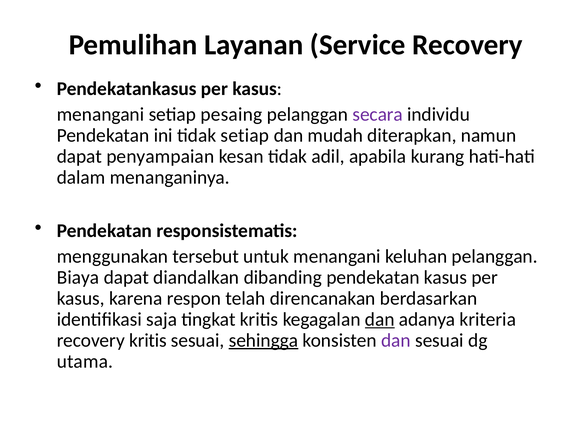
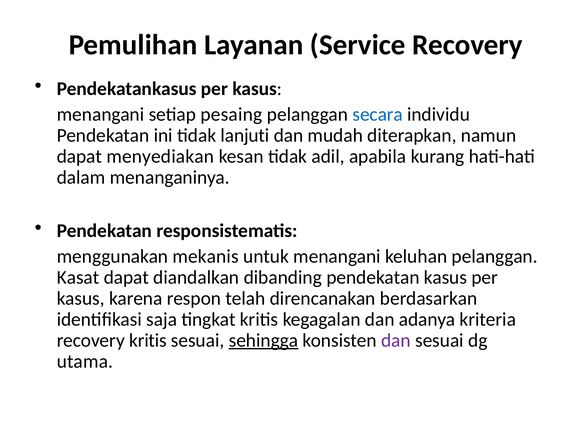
secara colour: purple -> blue (378, 114)
tidak setiap: setiap -> lanjuti (245, 135)
penyampaian: penyampaian -> menyediakan (160, 156)
tersebut: tersebut -> mekanis (206, 256)
Biaya: Biaya -> Kasat (78, 277)
dan underline: present -> none (380, 319)
